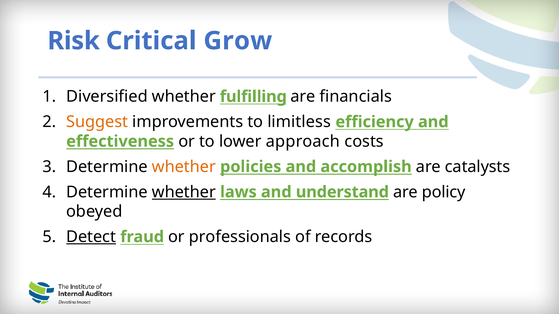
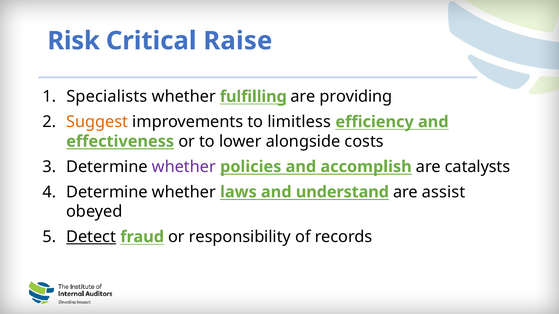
Grow: Grow -> Raise (238, 41)
Diversified: Diversified -> Specialists (107, 97)
financials: financials -> providing (356, 97)
approach: approach -> alongside (303, 142)
whether colour: orange -> purple (184, 167)
whether underline: present -> none (184, 192)
policy: policy -> assist (444, 192)
professionals: professionals -> responsibility (240, 237)
